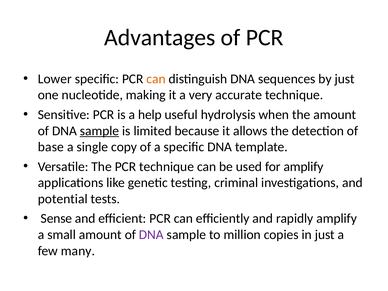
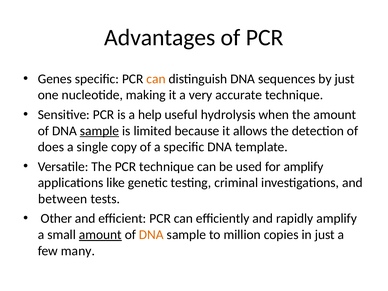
Lower: Lower -> Genes (55, 79)
base: base -> does (51, 147)
potential: potential -> between (63, 199)
Sense: Sense -> Other (56, 219)
amount underline: none -> present (100, 235)
DNA colour: purple -> orange (151, 235)
